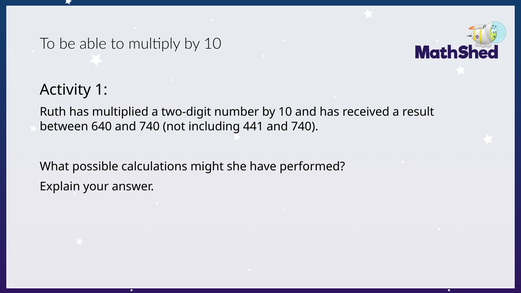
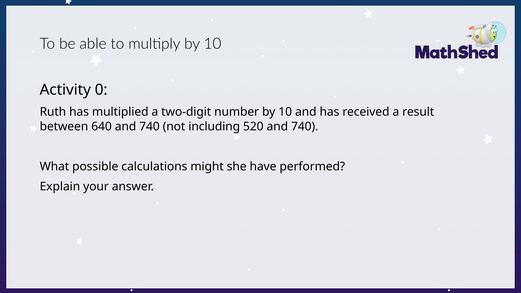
1: 1 -> 0 (101, 90)
441: 441 -> 520 (253, 126)
